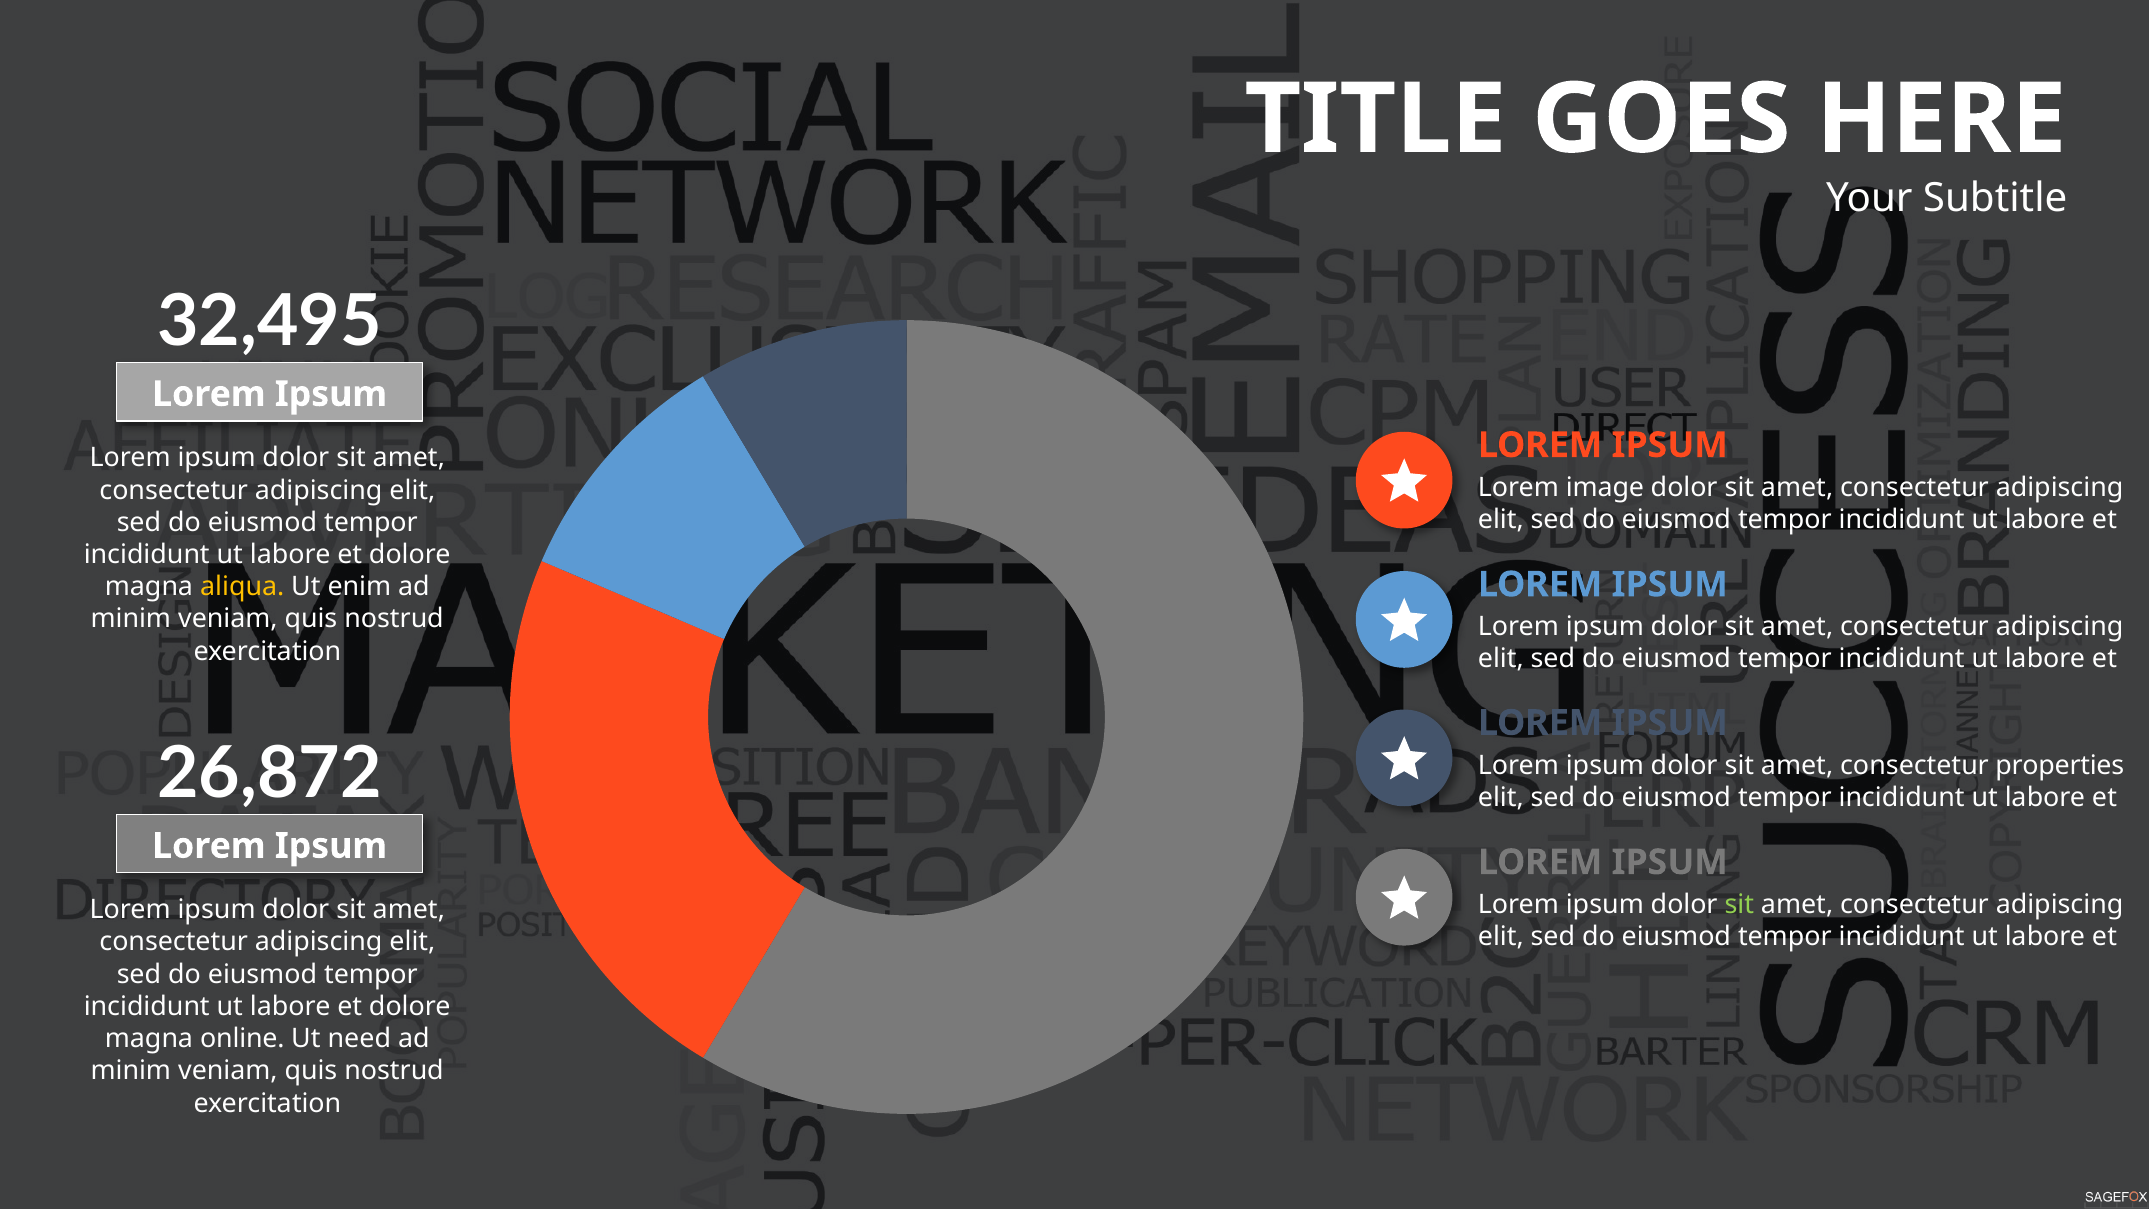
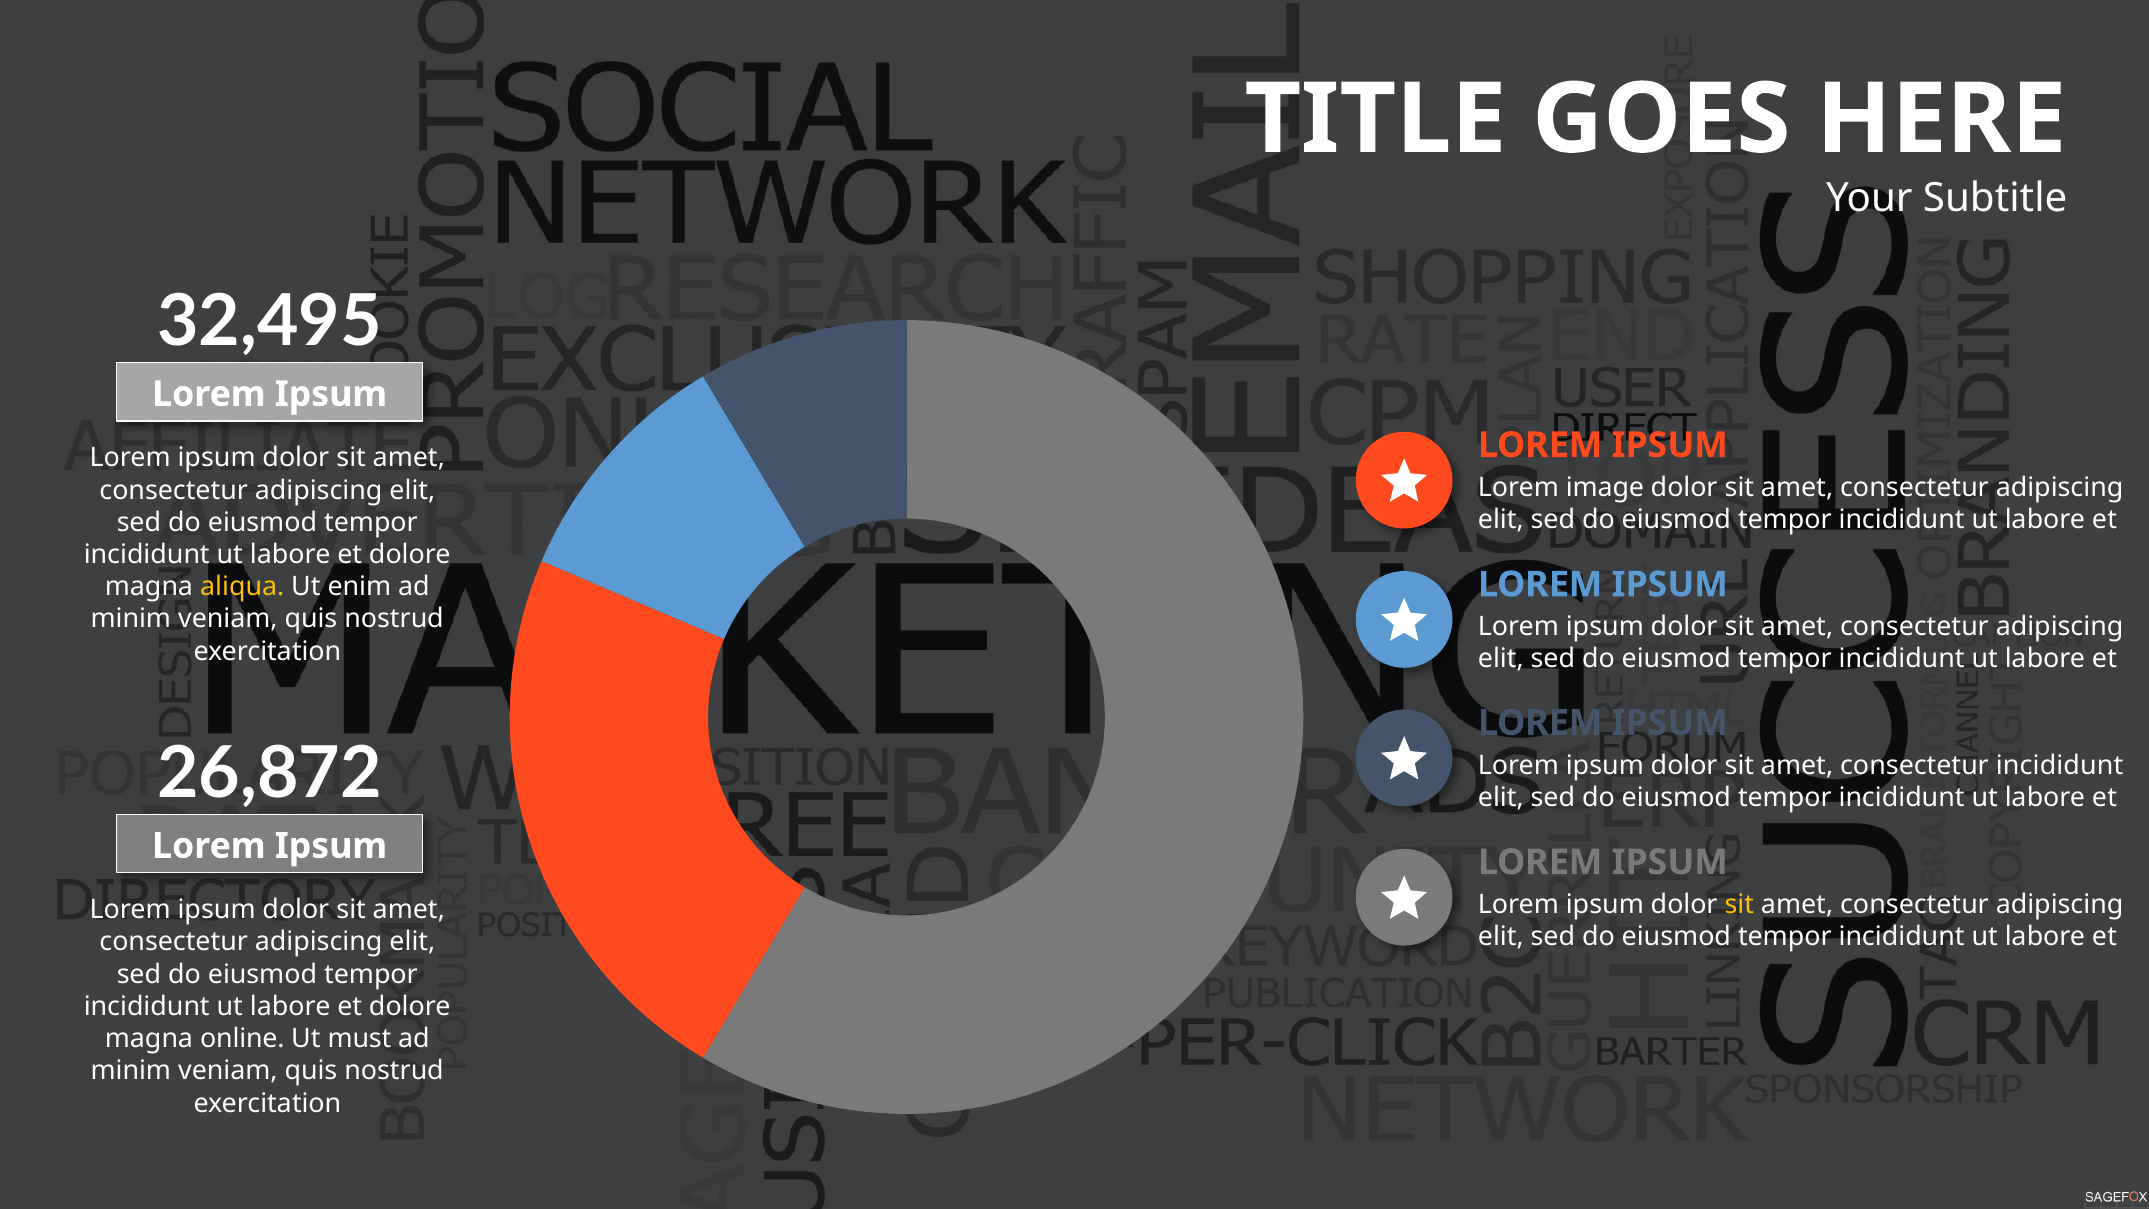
consectetur properties: properties -> incididunt (2060, 765)
sit colour: light green -> yellow (1739, 905)
need: need -> must (359, 1039)
